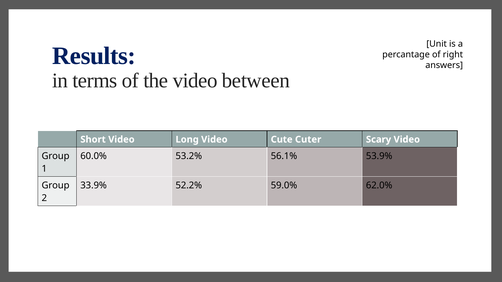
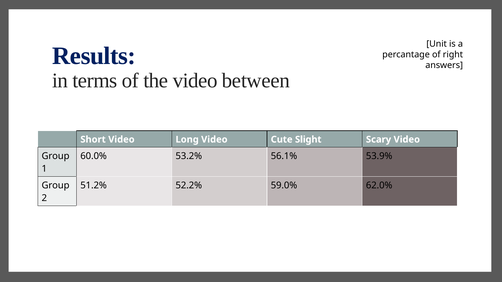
Cuter: Cuter -> Slight (308, 140)
33.9%: 33.9% -> 51.2% (94, 186)
